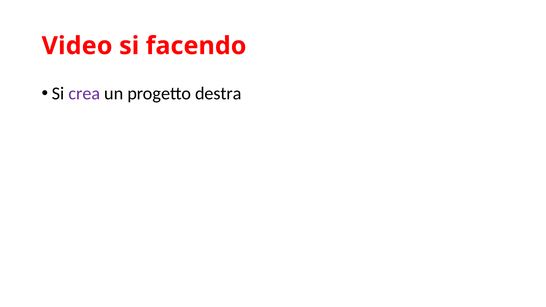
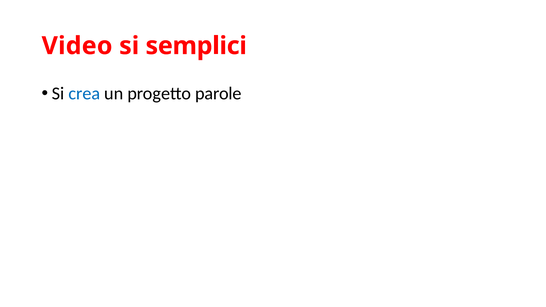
facendo: facendo -> semplici (196, 46)
crea colour: purple -> blue (84, 94)
destra: destra -> parole (218, 94)
